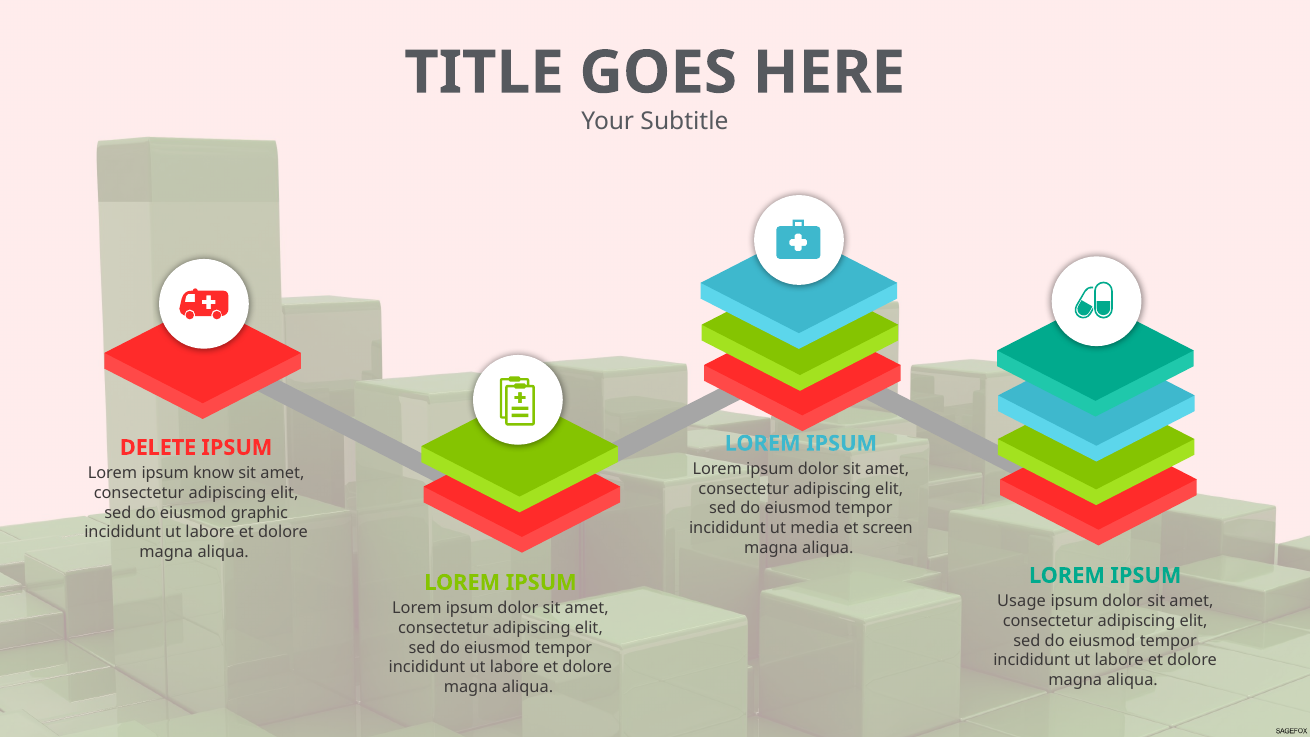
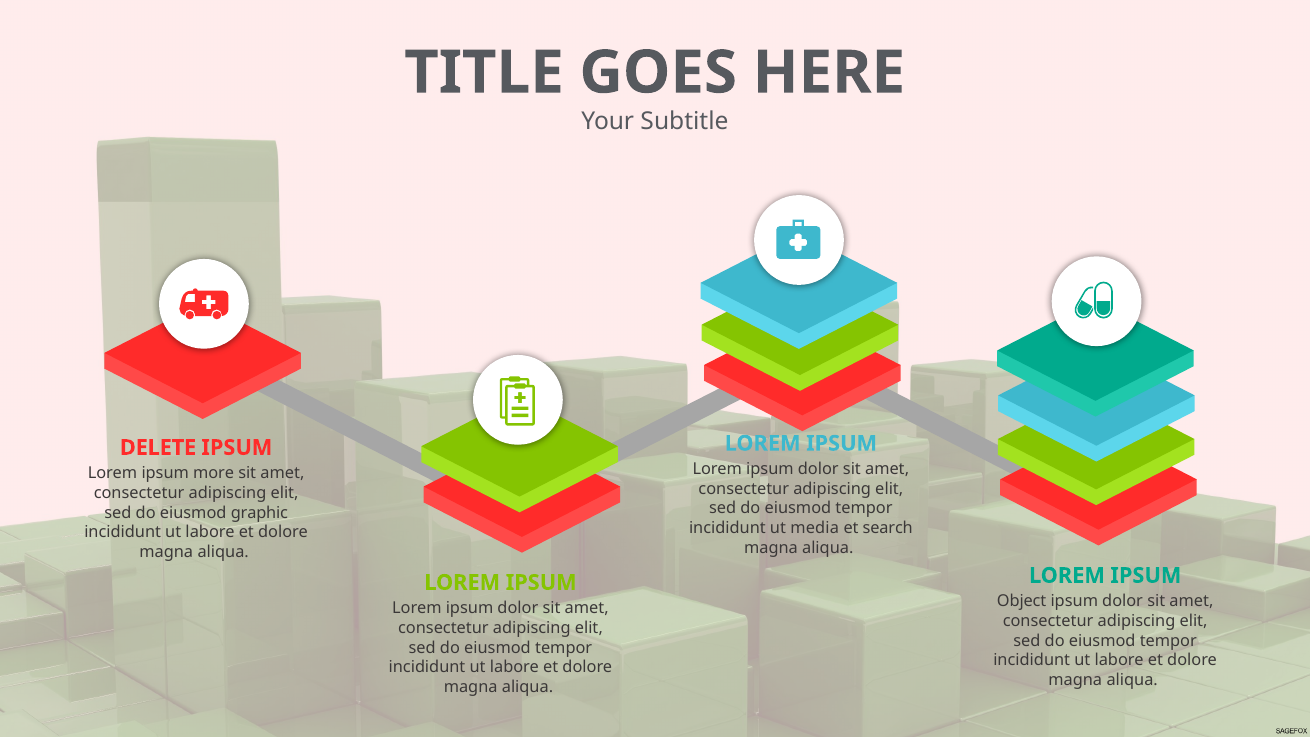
know: know -> more (214, 473)
screen: screen -> search (888, 528)
Usage: Usage -> Object (1022, 601)
